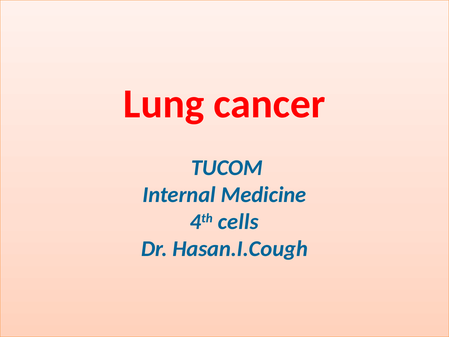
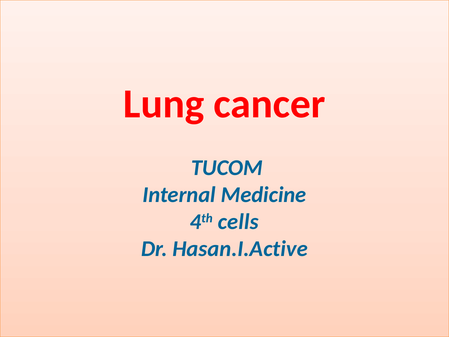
Hasan.I.Cough: Hasan.I.Cough -> Hasan.I.Active (240, 249)
